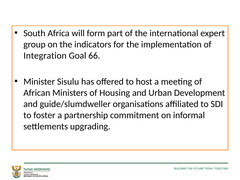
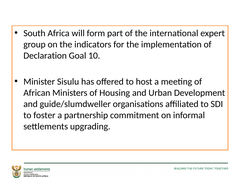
Integration: Integration -> Declaration (45, 56)
66: 66 -> 10 (94, 56)
